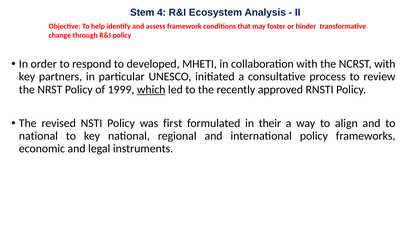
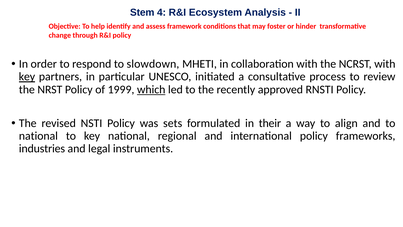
developed: developed -> slowdown (153, 64)
key underline: none -> present (27, 77)
first: first -> sets (173, 123)
economic: economic -> industries (42, 148)
